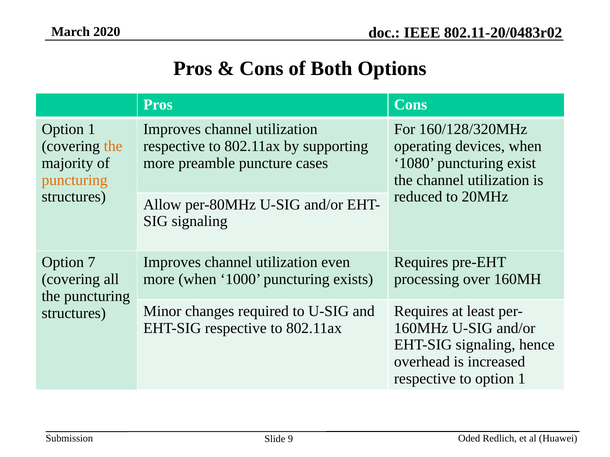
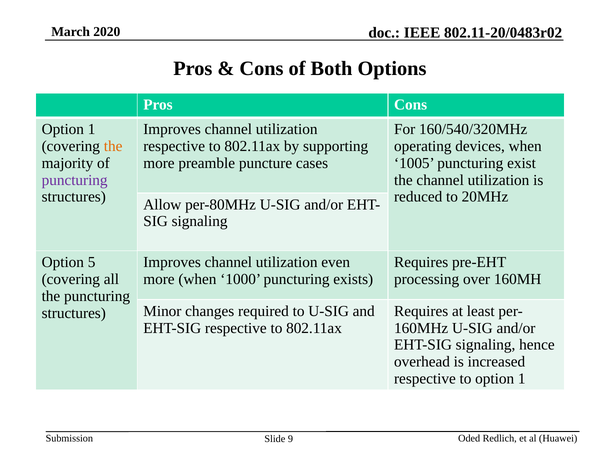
160/128/320MHz: 160/128/320MHz -> 160/540/320MHz (473, 130)
1080: 1080 -> 1005 (414, 163)
puncturing colour: orange -> purple (75, 180)
7: 7 -> 5 (92, 263)
